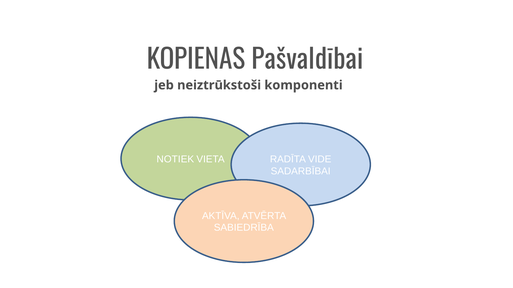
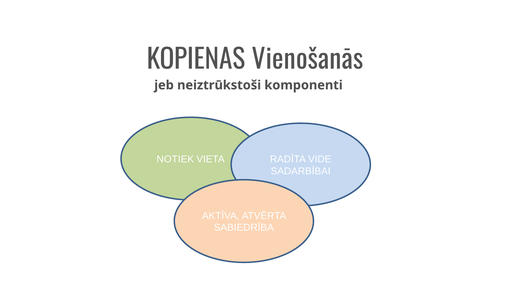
Pašvaldībai: Pašvaldībai -> Vienošanās (308, 60)
